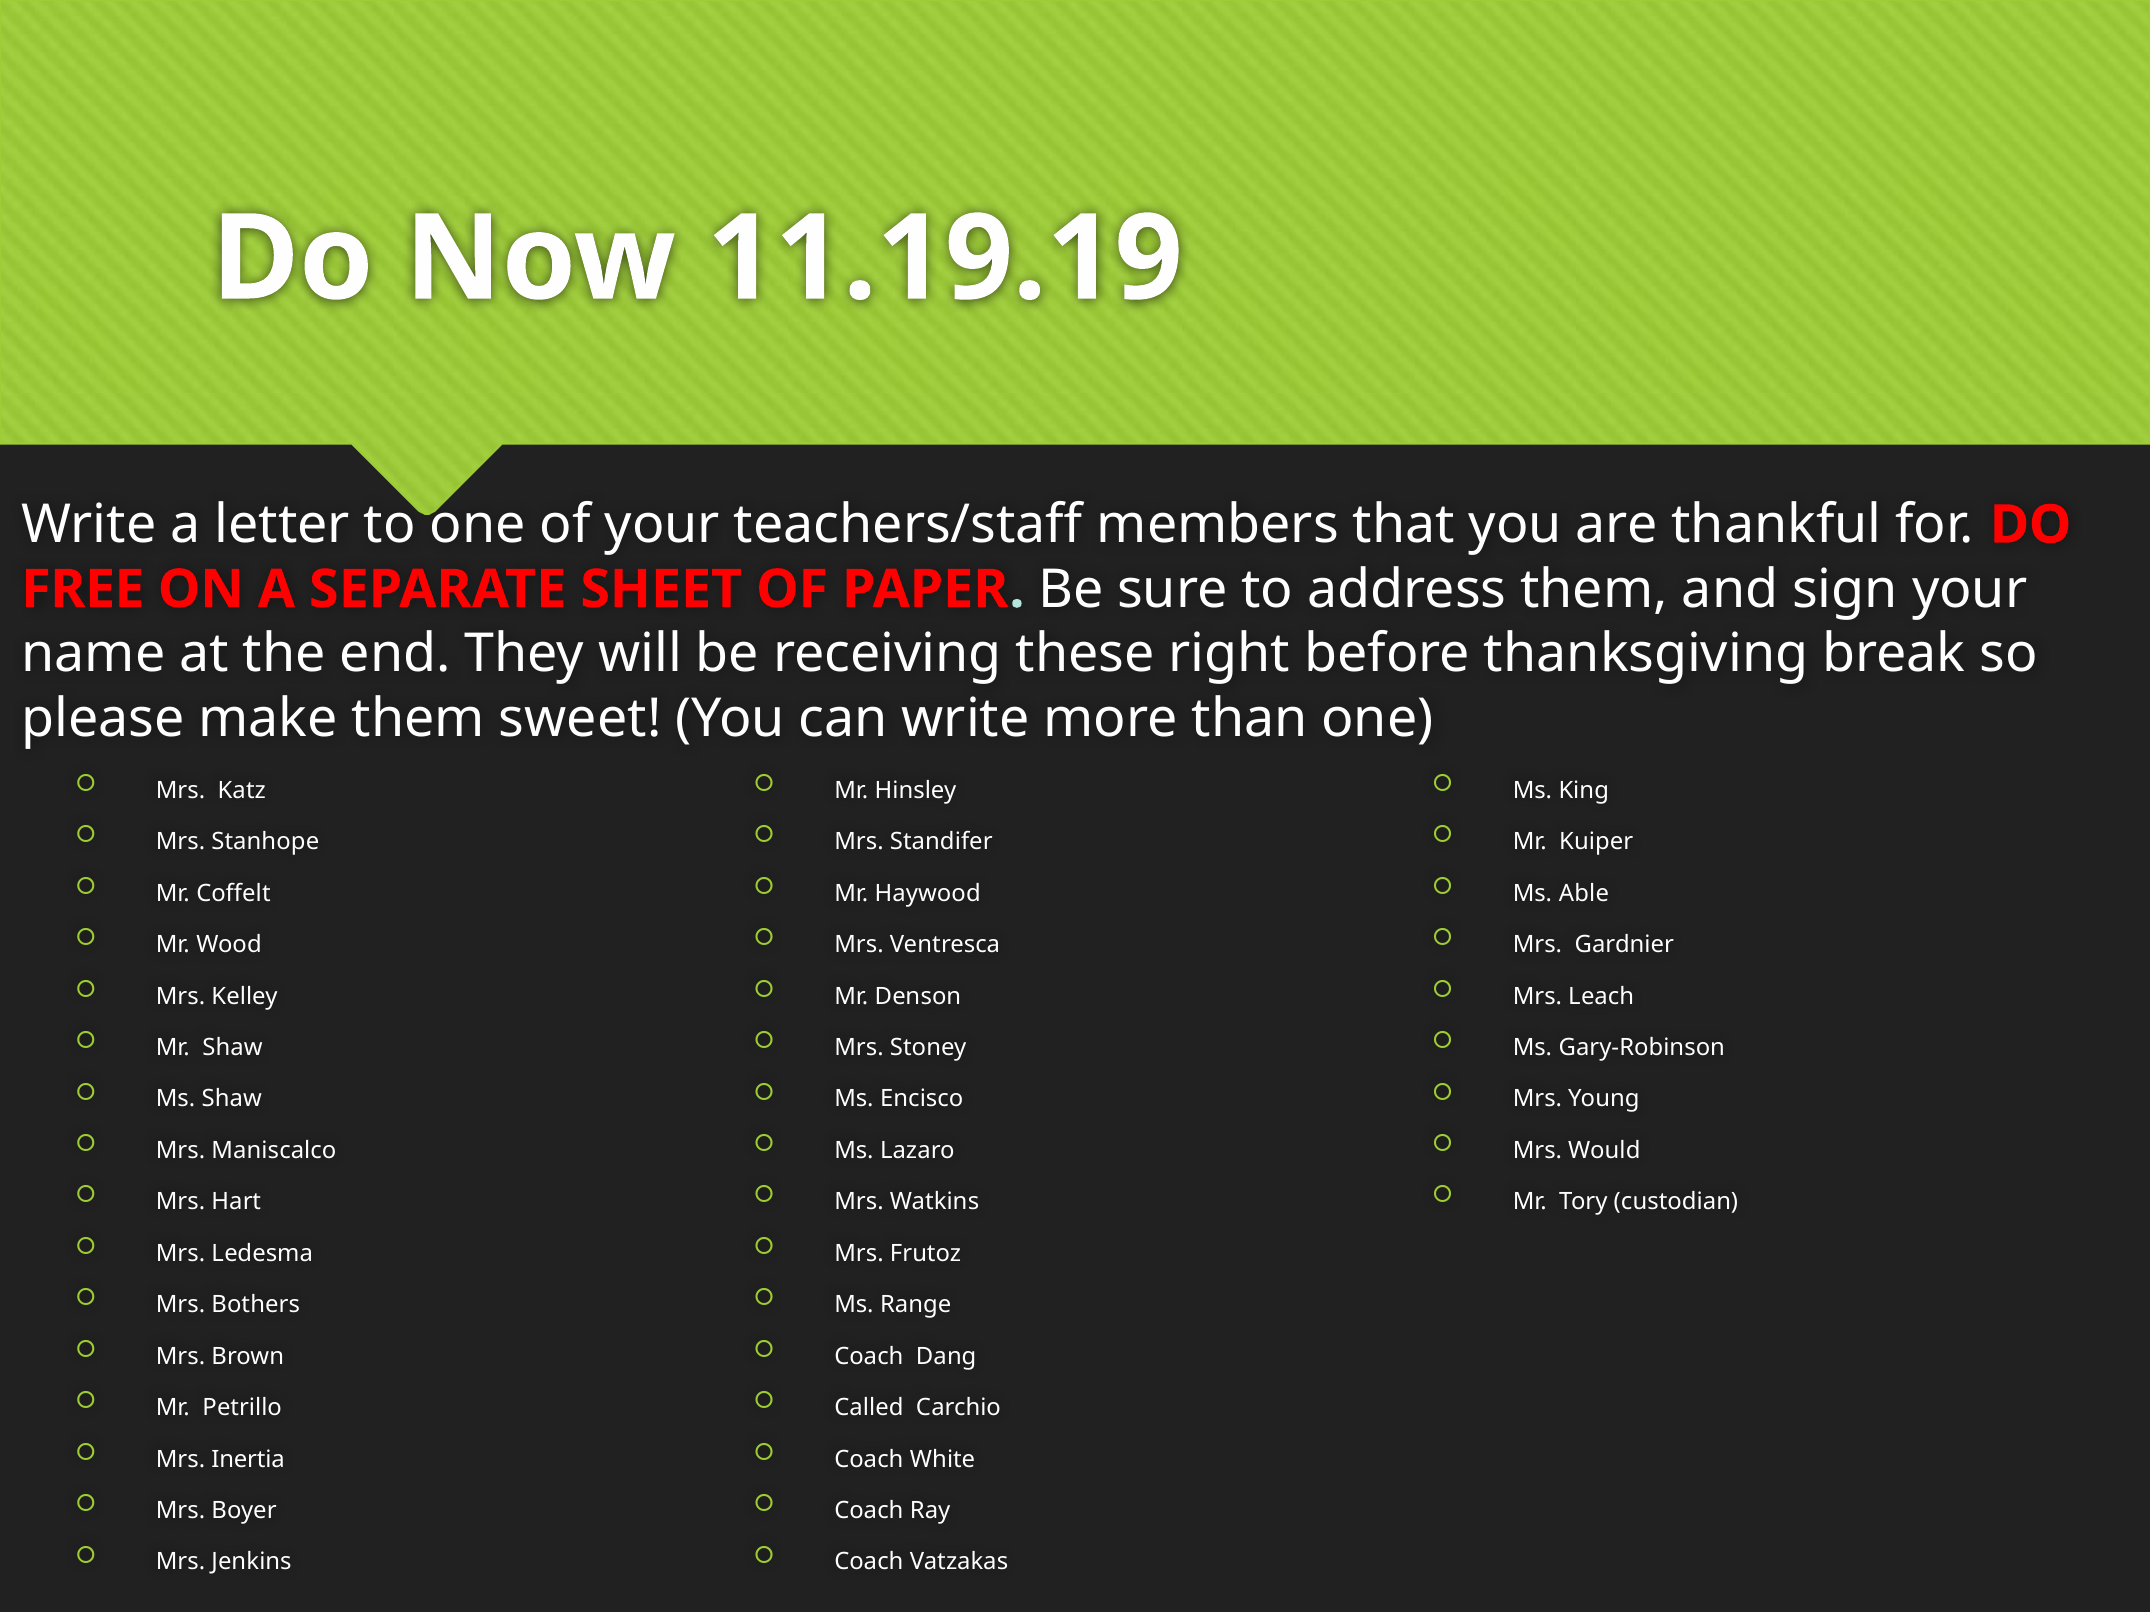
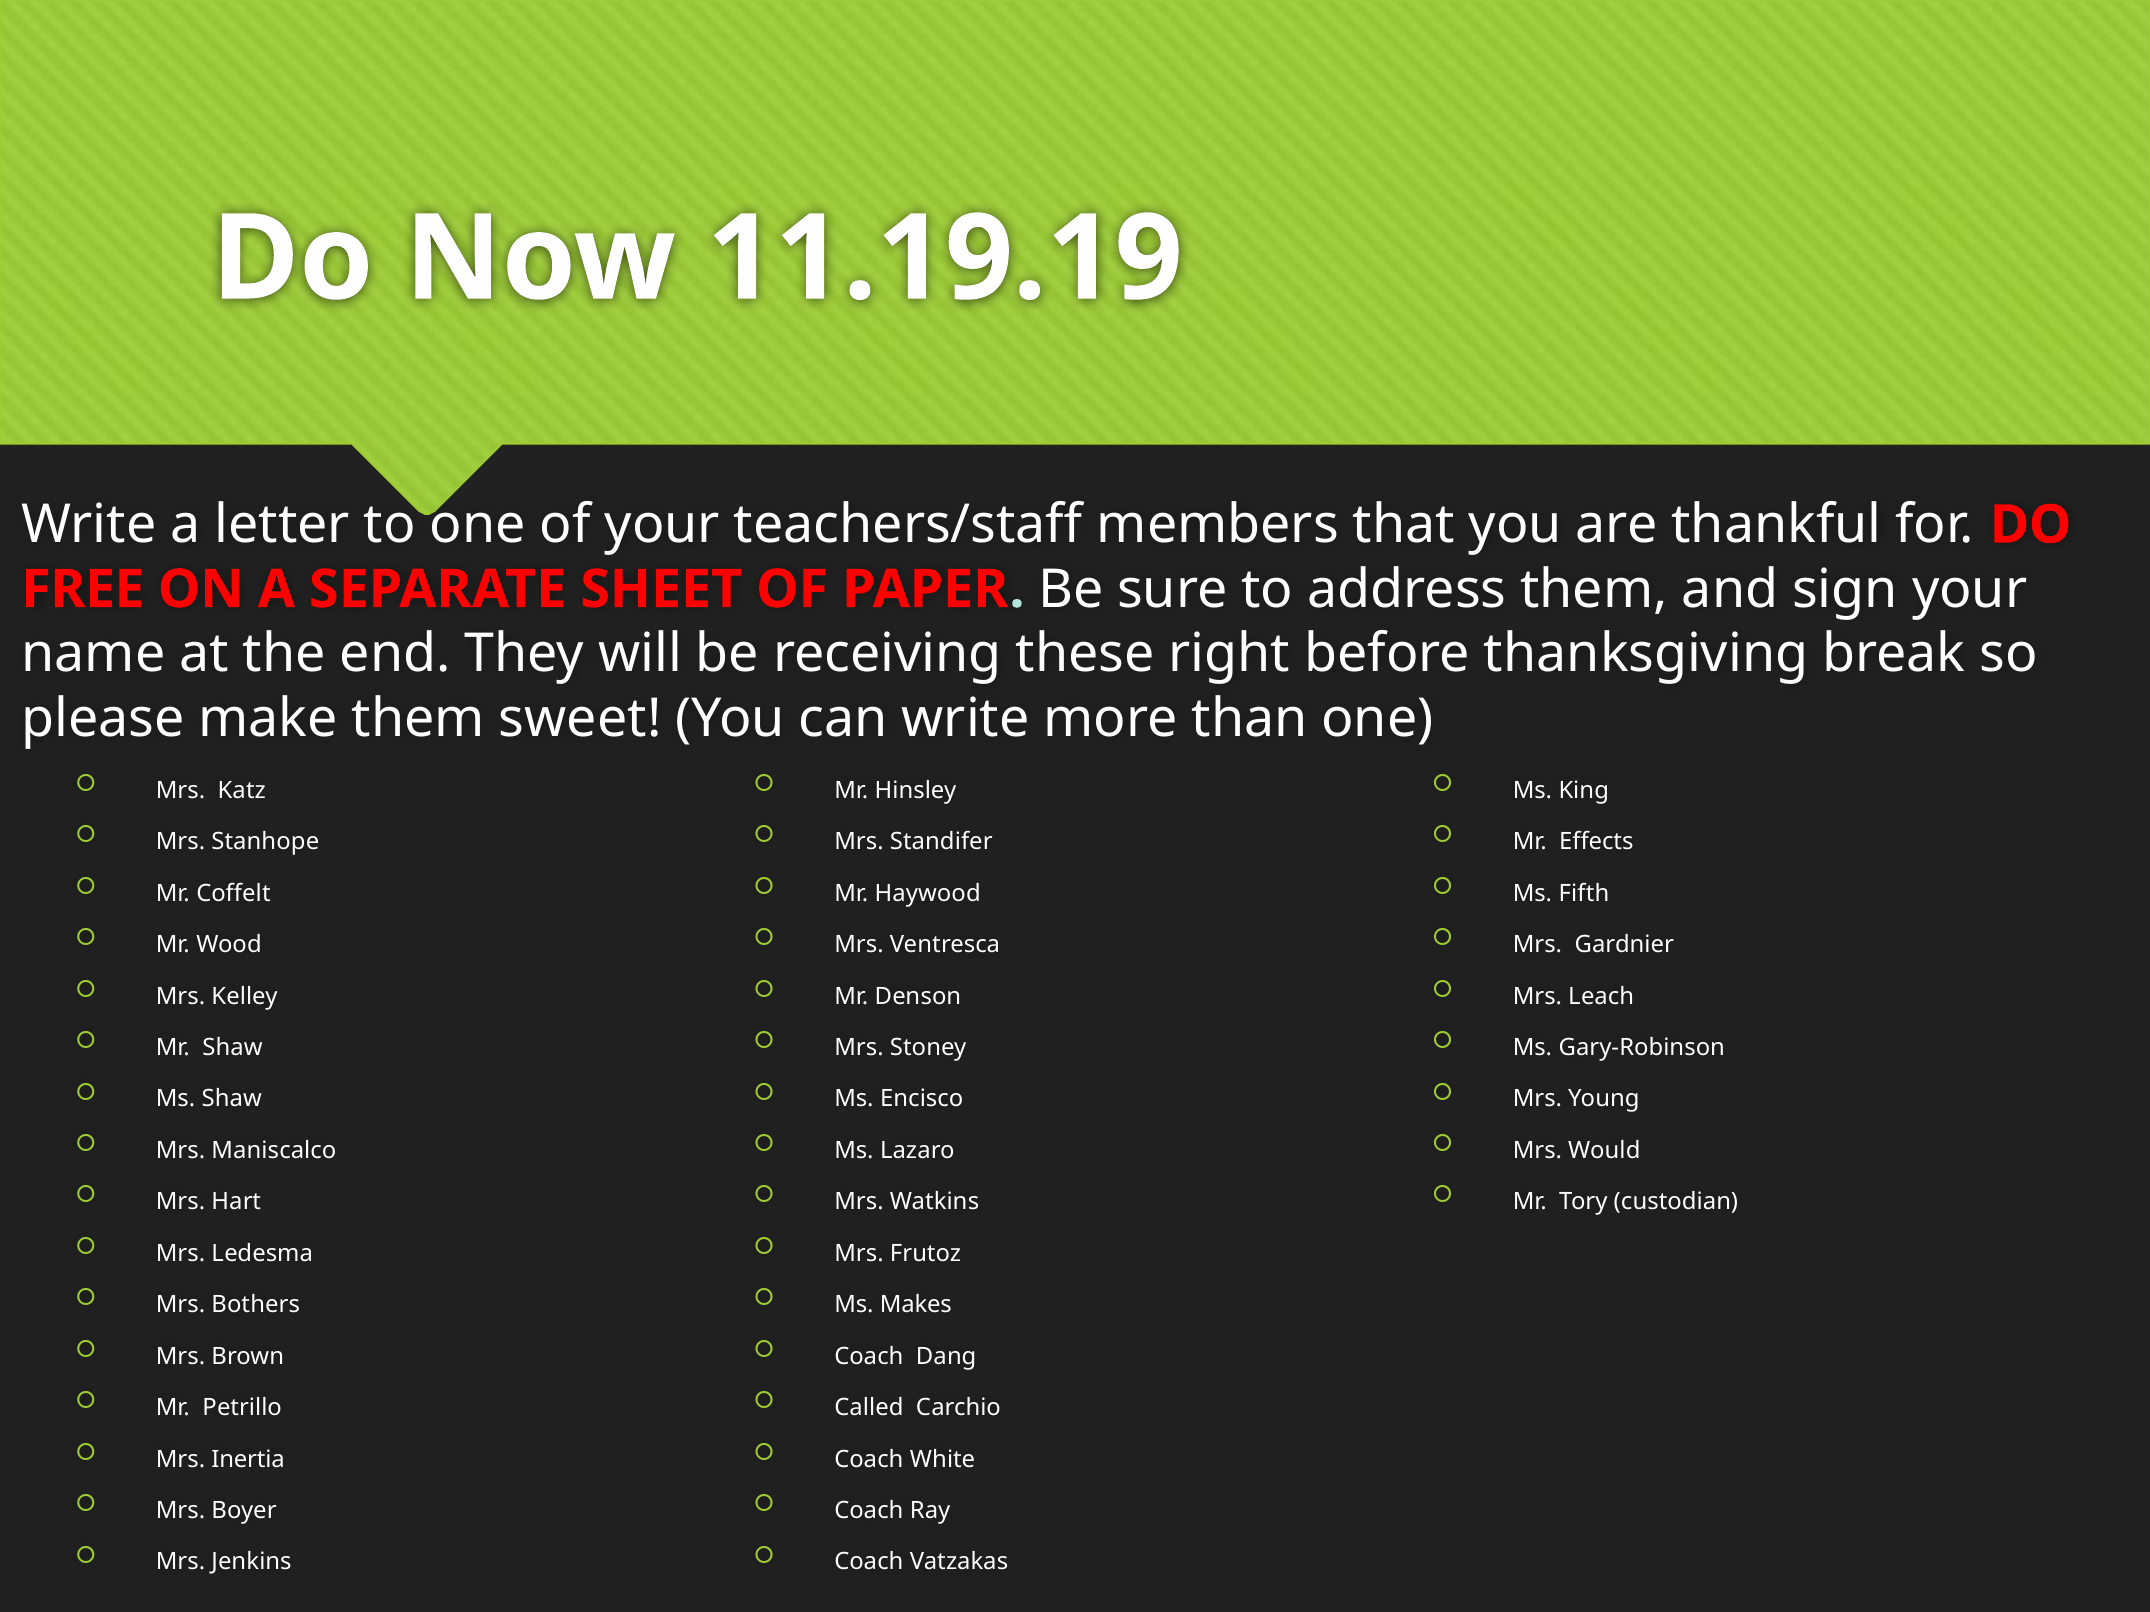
Kuiper: Kuiper -> Effects (1596, 842)
Able: Able -> Fifth (1584, 894)
Range: Range -> Makes (916, 1305)
